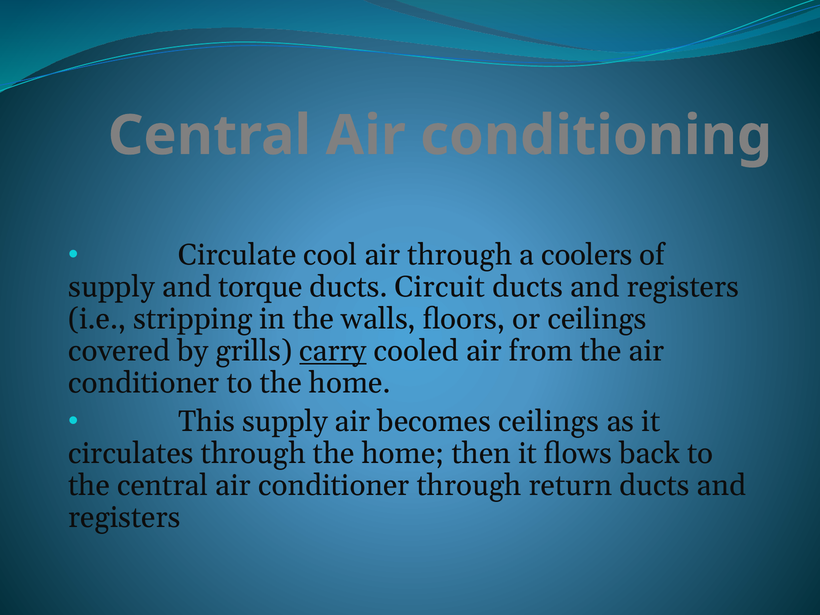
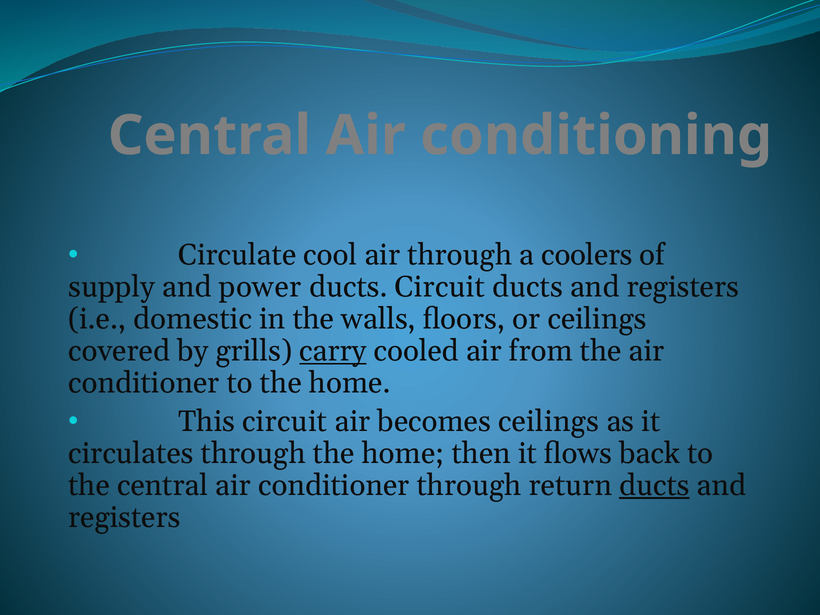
torque: torque -> power (260, 287)
stripping: stripping -> domestic (193, 319)
This supply: supply -> circuit (285, 421)
ducts underline: none -> present (654, 485)
